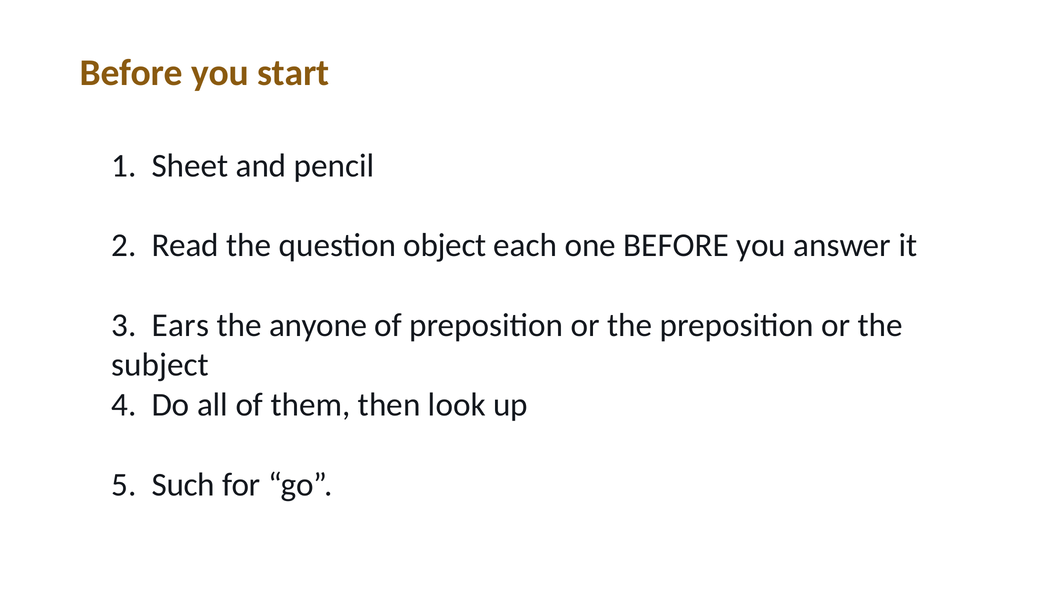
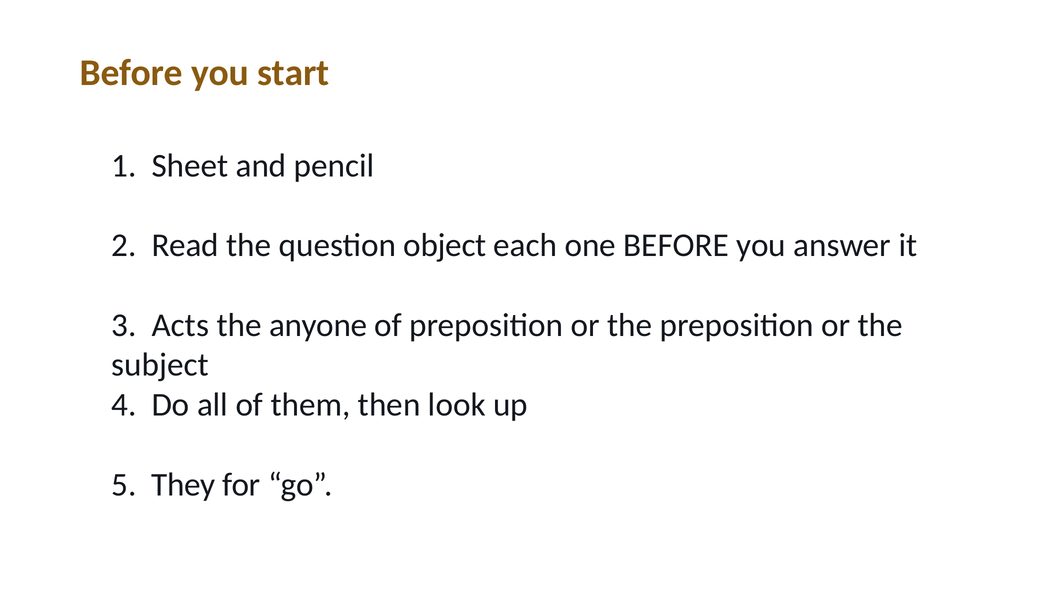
Ears: Ears -> Acts (180, 325)
Such: Such -> They (183, 485)
